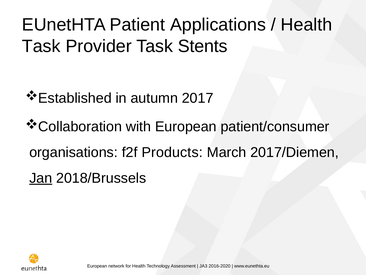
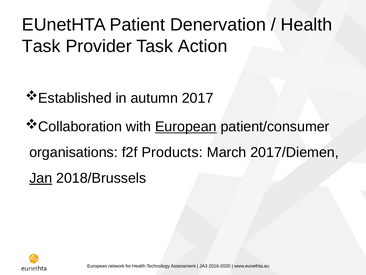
Applications: Applications -> Denervation (218, 25)
Stents: Stents -> Action (203, 46)
European underline: none -> present (186, 127)
